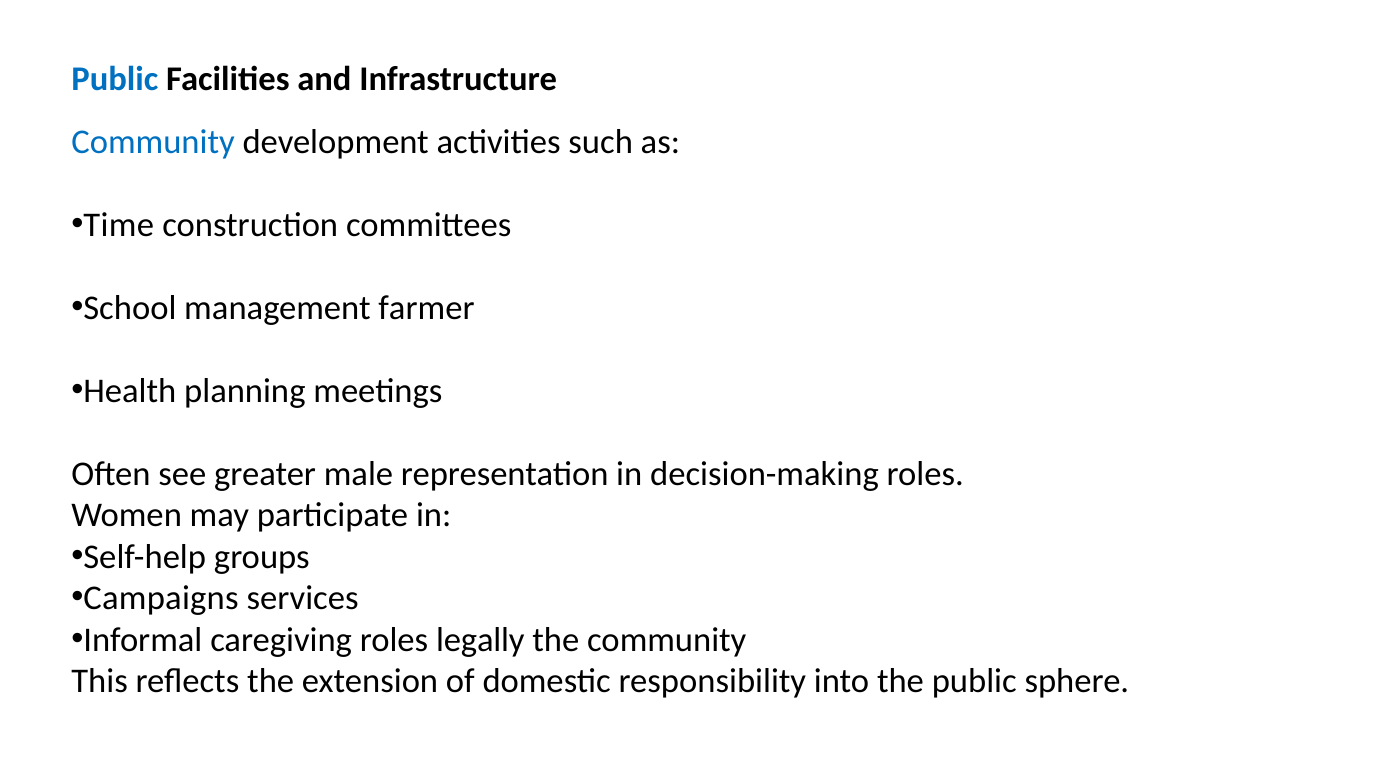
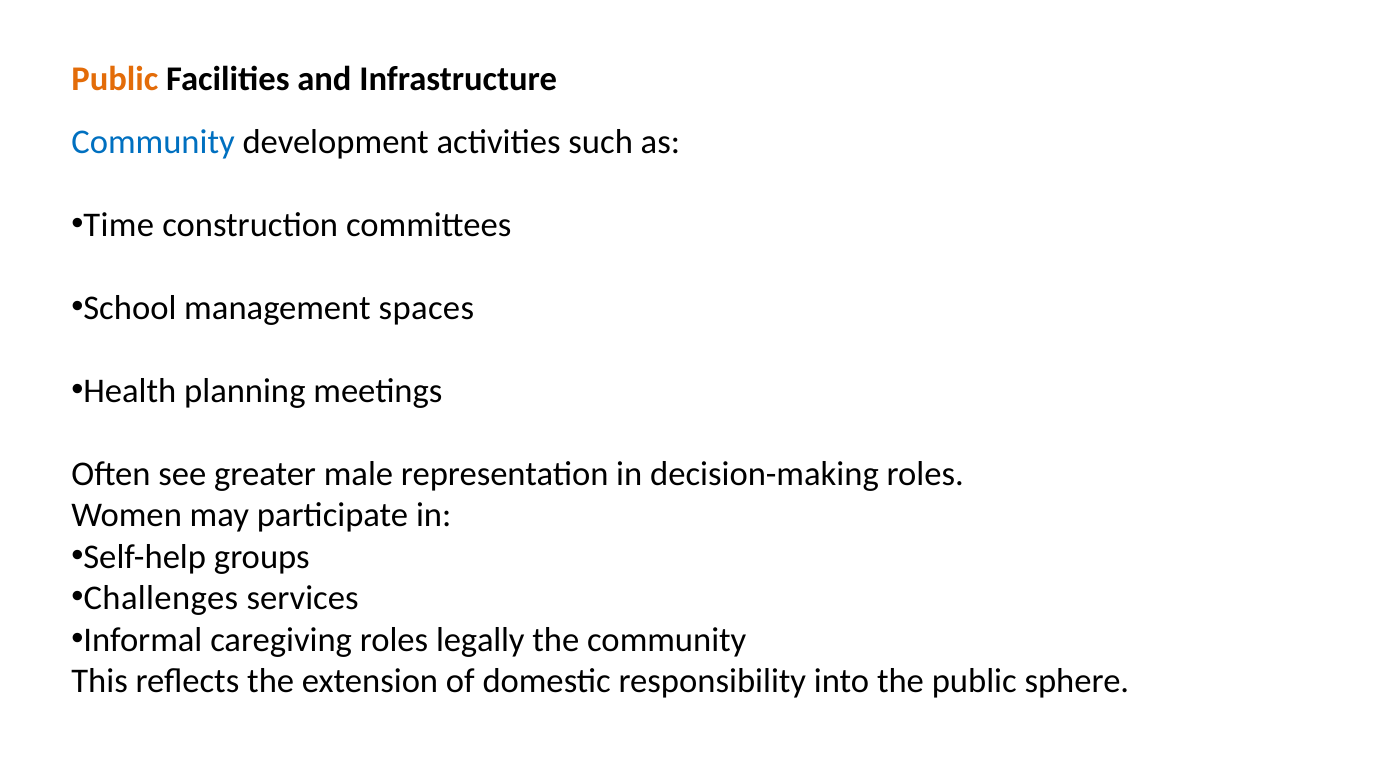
Public colour: blue -> orange (115, 80)
farmer: farmer -> spaces (426, 308)
Campaigns: Campaigns -> Challenges (161, 598)
